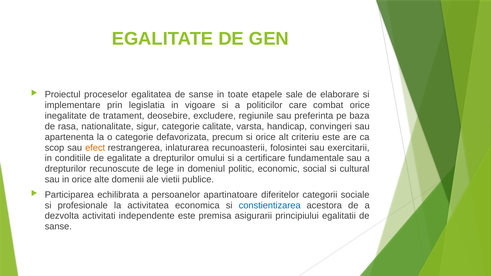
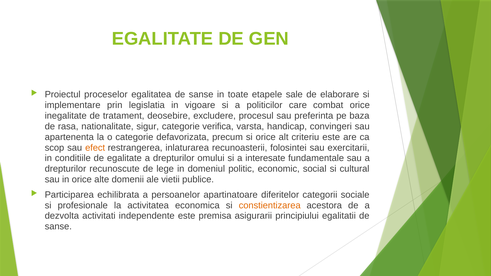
regiunile: regiunile -> procesul (256, 116)
calitate: calitate -> verifica (218, 126)
certificare: certificare -> interesate (265, 158)
constientizarea colour: blue -> orange (270, 205)
